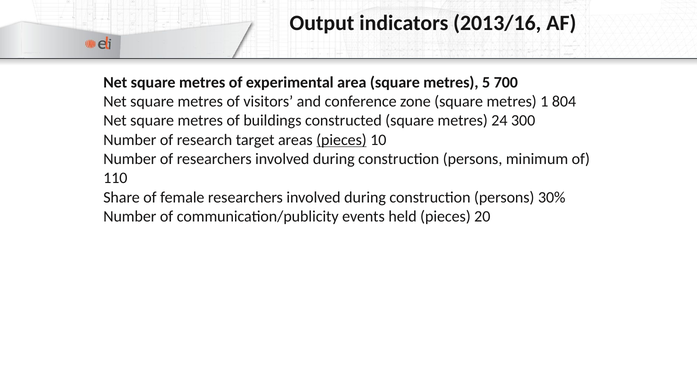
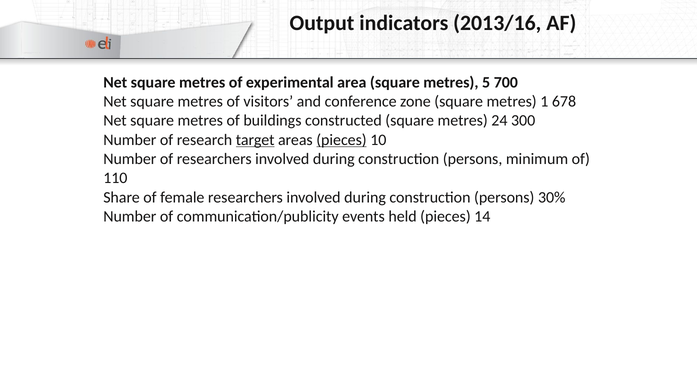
804: 804 -> 678 (564, 102)
target underline: none -> present (255, 140)
20: 20 -> 14 (482, 217)
